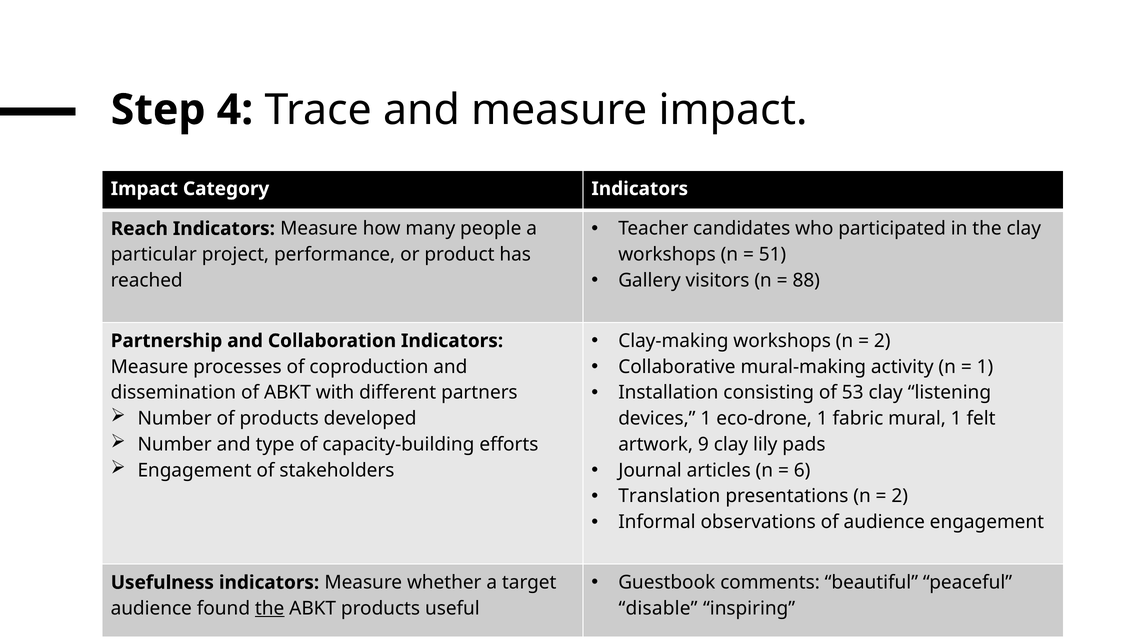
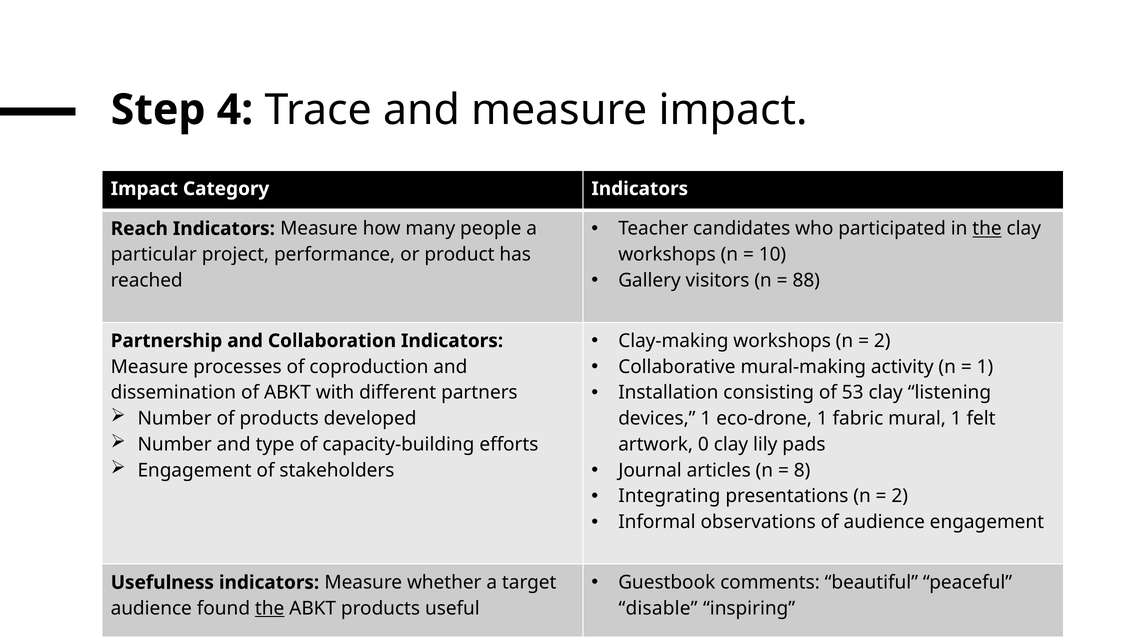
the underline: none -> present (987, 228)
51: 51 -> 10 (772, 254)
9: 9 -> 0 (703, 444)
6: 6 -> 8 (802, 470)
Translation: Translation -> Integrating (669, 496)
